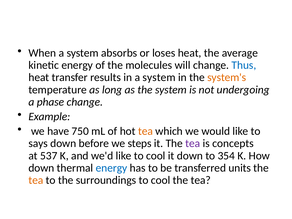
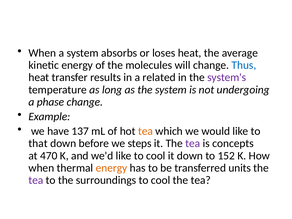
in a system: system -> related (159, 77)
system's colour: orange -> purple (227, 77)
750: 750 -> 137 (80, 131)
says: says -> that (38, 143)
537: 537 -> 470 (49, 156)
354: 354 -> 152 (226, 156)
down: down -> when (41, 168)
energy colour: blue -> orange (111, 168)
tea colour: orange -> purple (36, 180)
